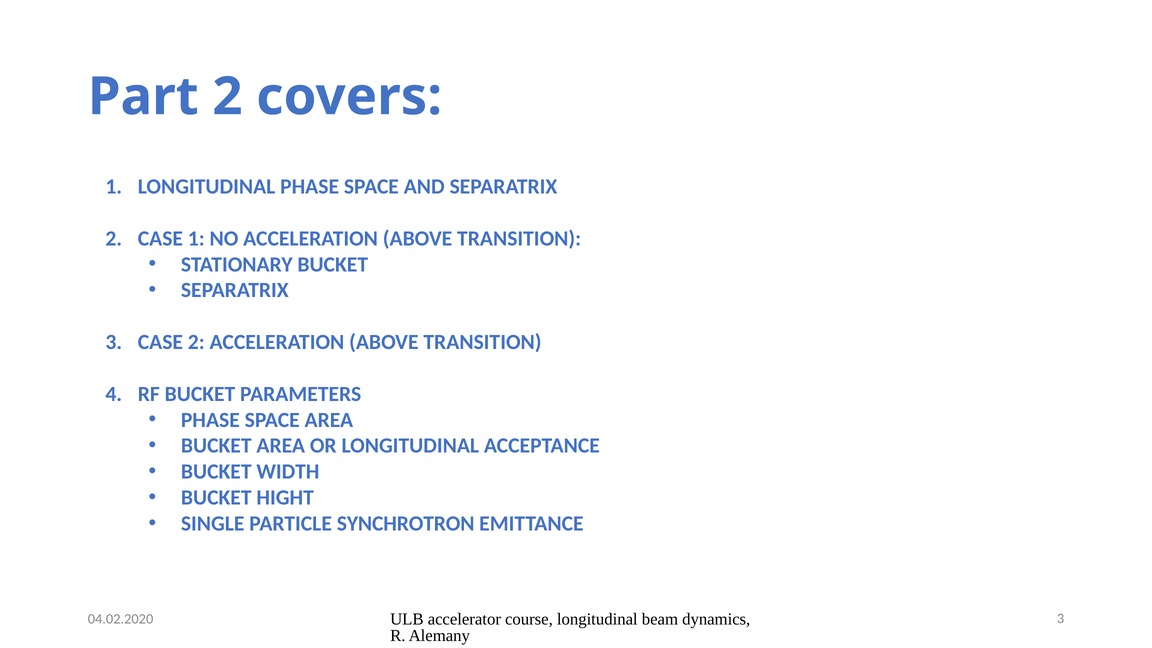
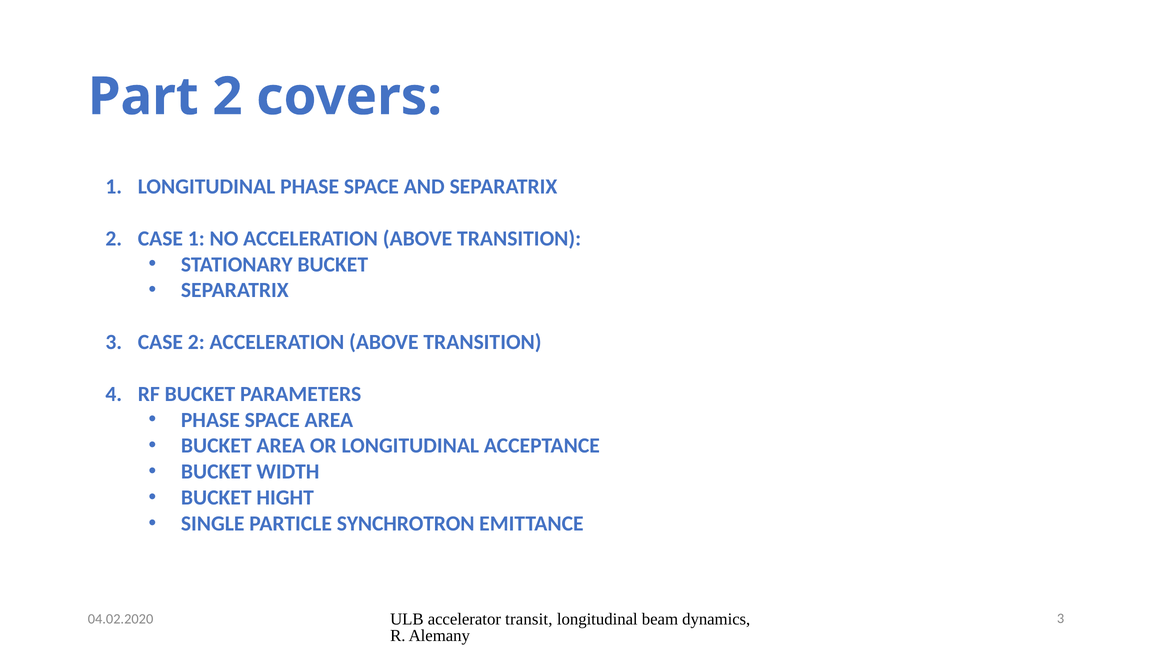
course: course -> transit (529, 619)
